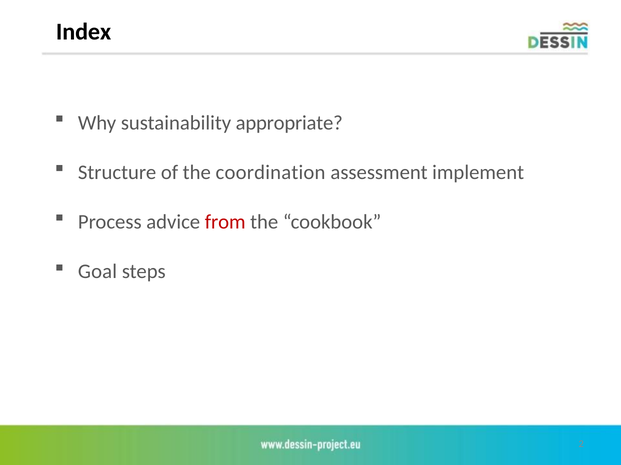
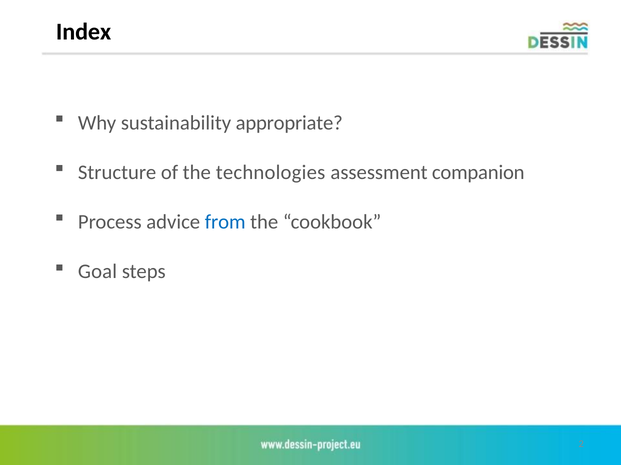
coordination: coordination -> technologies (271, 173)
implement: implement -> companion (478, 173)
from colour: red -> blue (225, 222)
